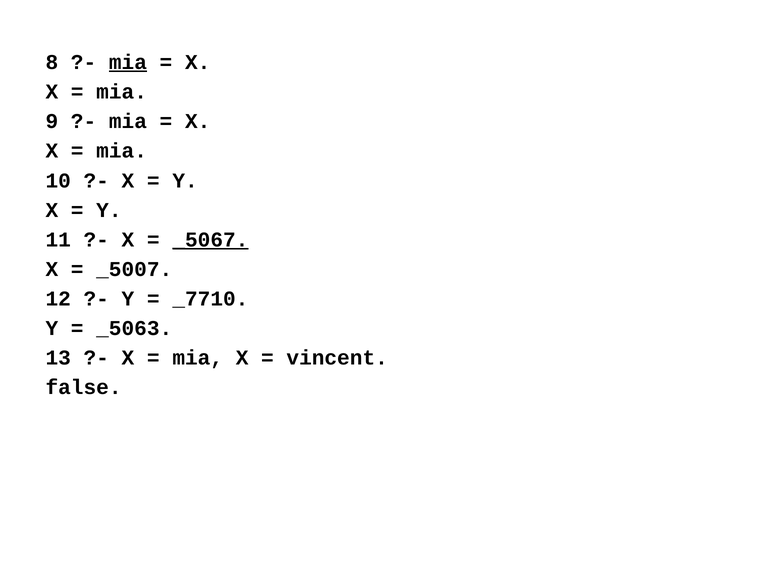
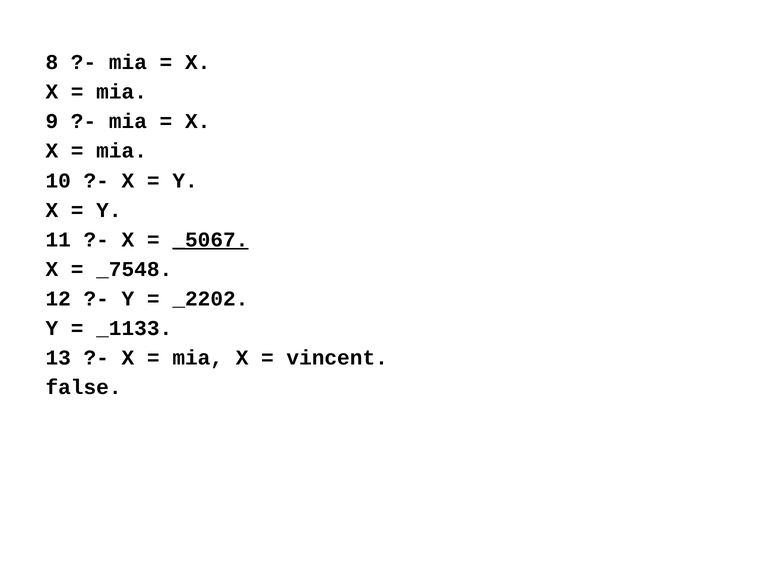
mia underline: present -> none (128, 62)
_5007: _5007 -> _7548 (134, 269)
_7710: _7710 -> _2202 (210, 298)
_5063: _5063 -> _1133 (134, 328)
